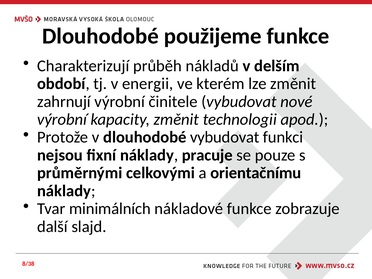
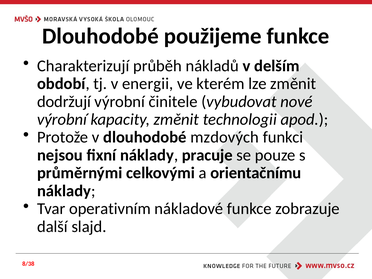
zahrnují: zahrnují -> dodržují (64, 102)
dlouhodobé vybudovat: vybudovat -> mzdových (225, 137)
minimálních: minimálních -> operativním (110, 209)
